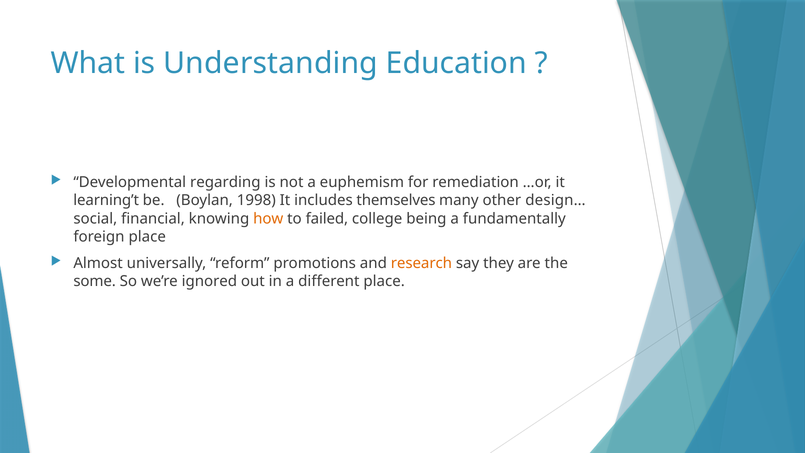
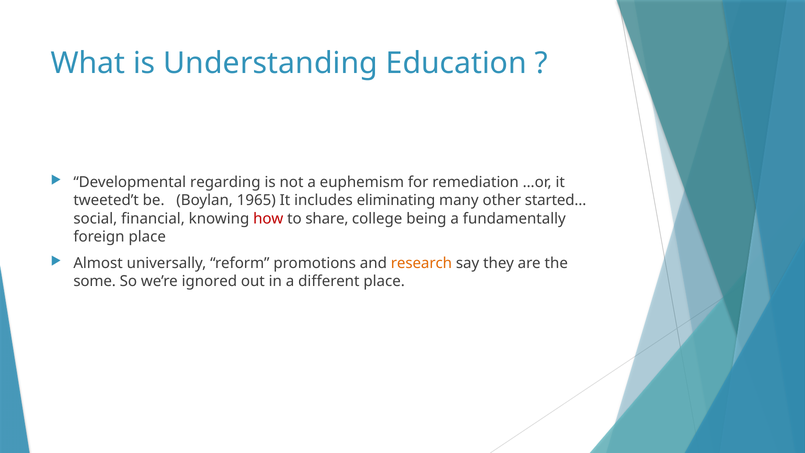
learning’t: learning’t -> tweeted’t (106, 200)
1998: 1998 -> 1965 (256, 200)
themselves: themselves -> eliminating (396, 200)
design…: design… -> started… (556, 200)
how colour: orange -> red (268, 219)
failed: failed -> share (327, 219)
